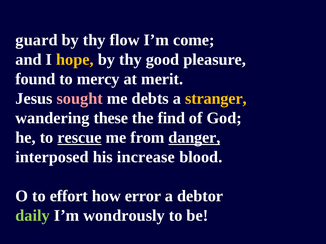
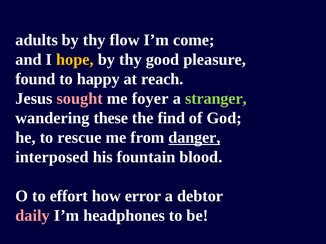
guard: guard -> adults (37, 40)
mercy: mercy -> happy (98, 79)
merit: merit -> reach (162, 79)
debts: debts -> foyer (150, 99)
stranger colour: yellow -> light green (216, 99)
rescue underline: present -> none (79, 138)
increase: increase -> fountain (146, 157)
daily colour: light green -> pink (33, 216)
wondrously: wondrously -> headphones (124, 216)
